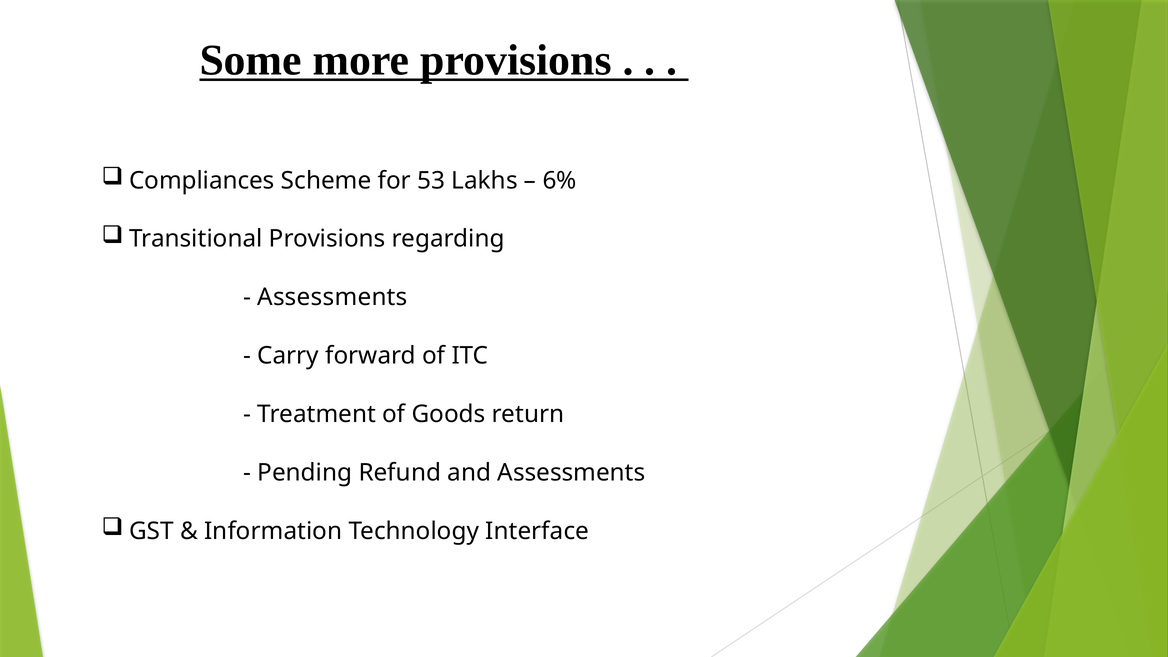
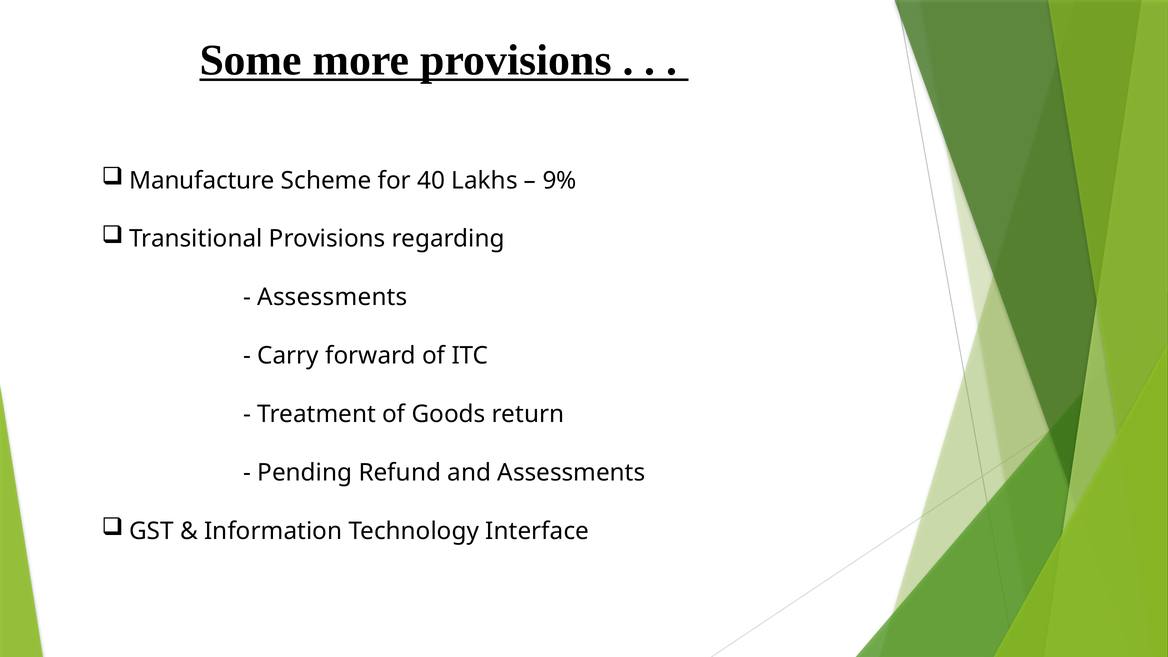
Compliances: Compliances -> Manufacture (202, 181)
53: 53 -> 40 (431, 181)
6%: 6% -> 9% (560, 181)
